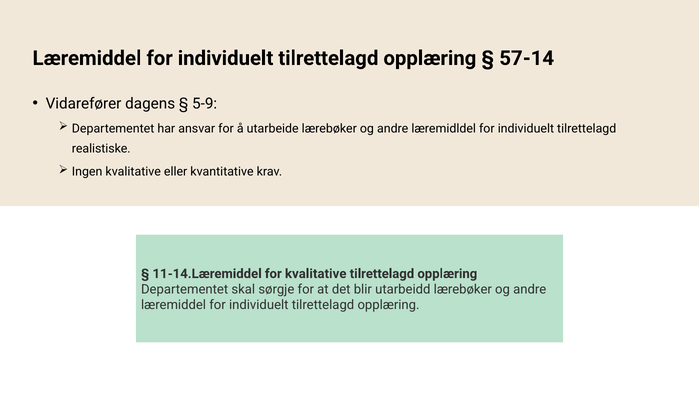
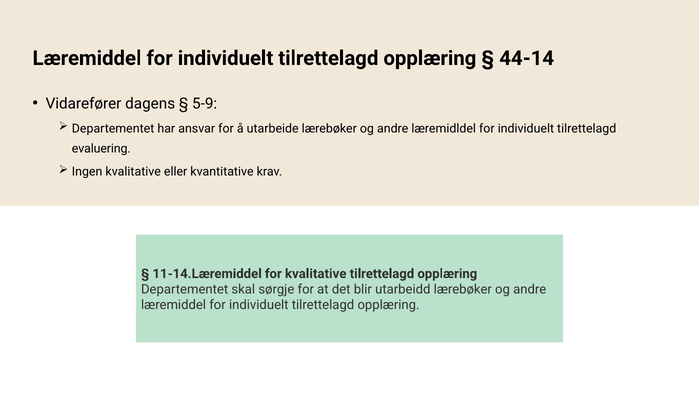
57-14: 57-14 -> 44-14 (527, 58)
realistiske: realistiske -> evaluering (101, 149)
